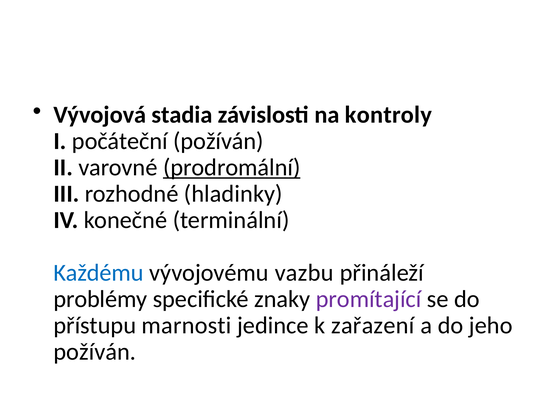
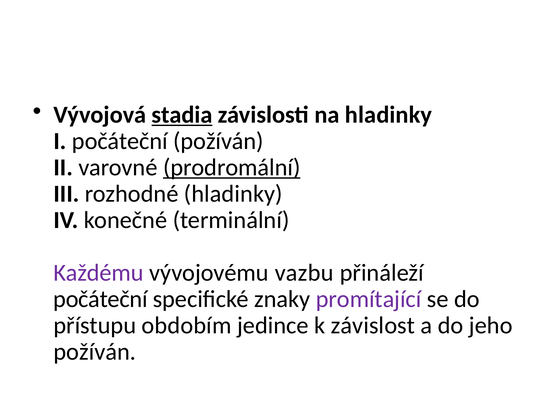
stadia underline: none -> present (182, 115)
na kontroly: kontroly -> hladinky (389, 115)
Každému colour: blue -> purple (99, 273)
problémy: problémy -> počáteční (100, 299)
marnosti: marnosti -> obdobím (187, 326)
zařazení: zařazení -> závislost (373, 326)
